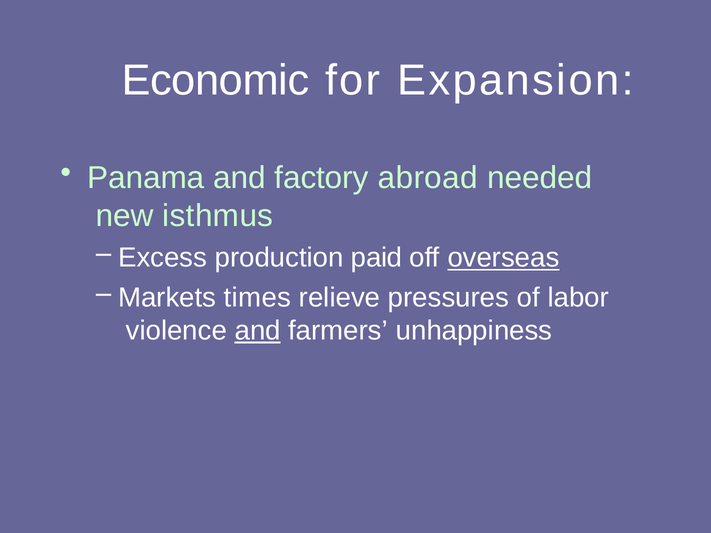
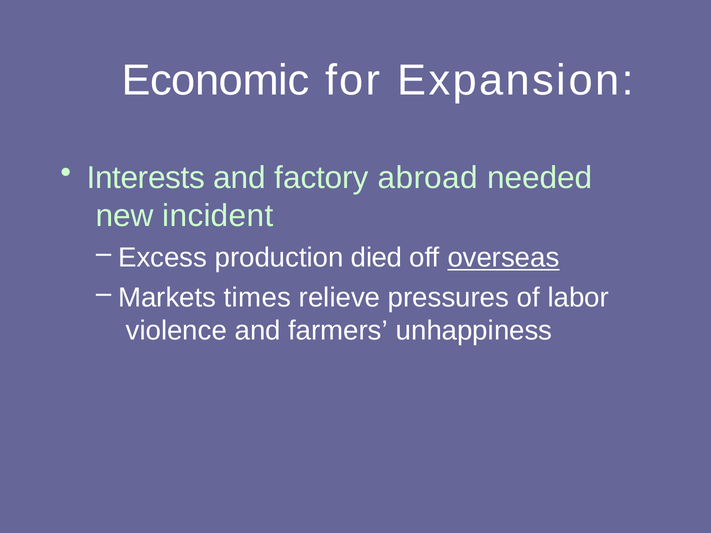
Panama: Panama -> Interests (146, 178)
isthmus: isthmus -> incident (218, 216)
paid: paid -> died (377, 258)
and underline: present -> none (258, 331)
